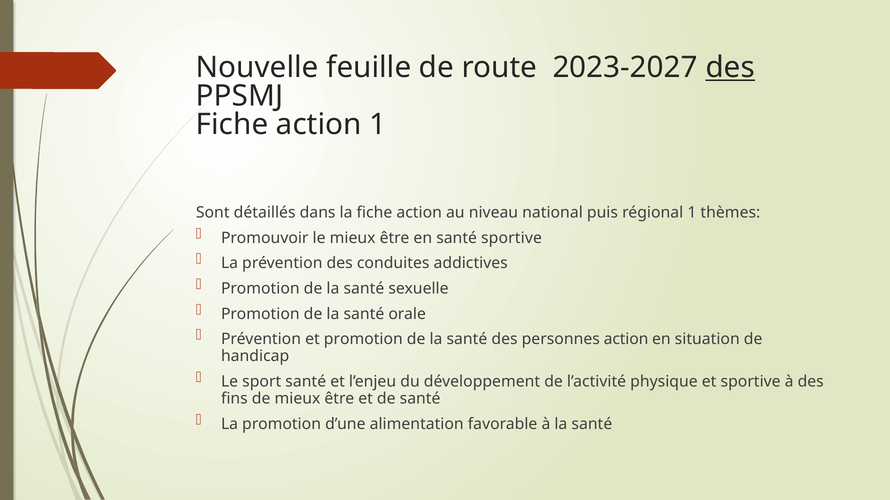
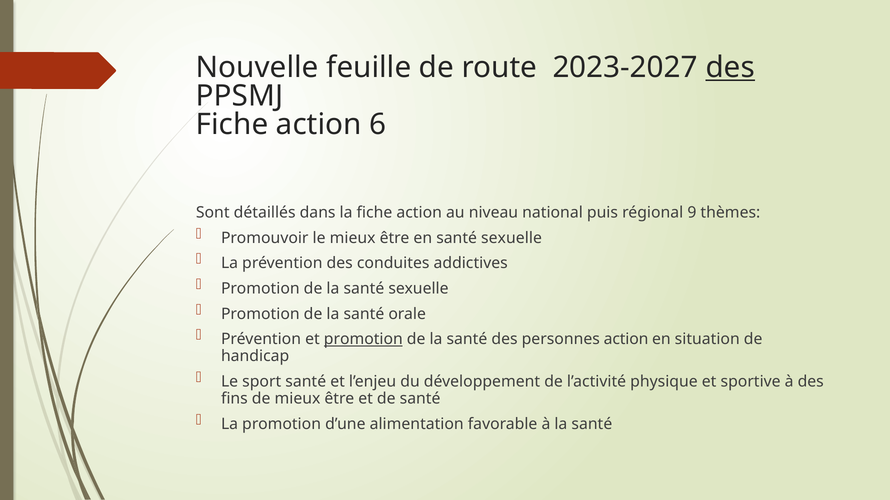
action 1: 1 -> 6 (378, 125)
régional 1: 1 -> 9 (692, 213)
en santé sportive: sportive -> sexuelle (512, 238)
promotion underline: none -> present (363, 340)
